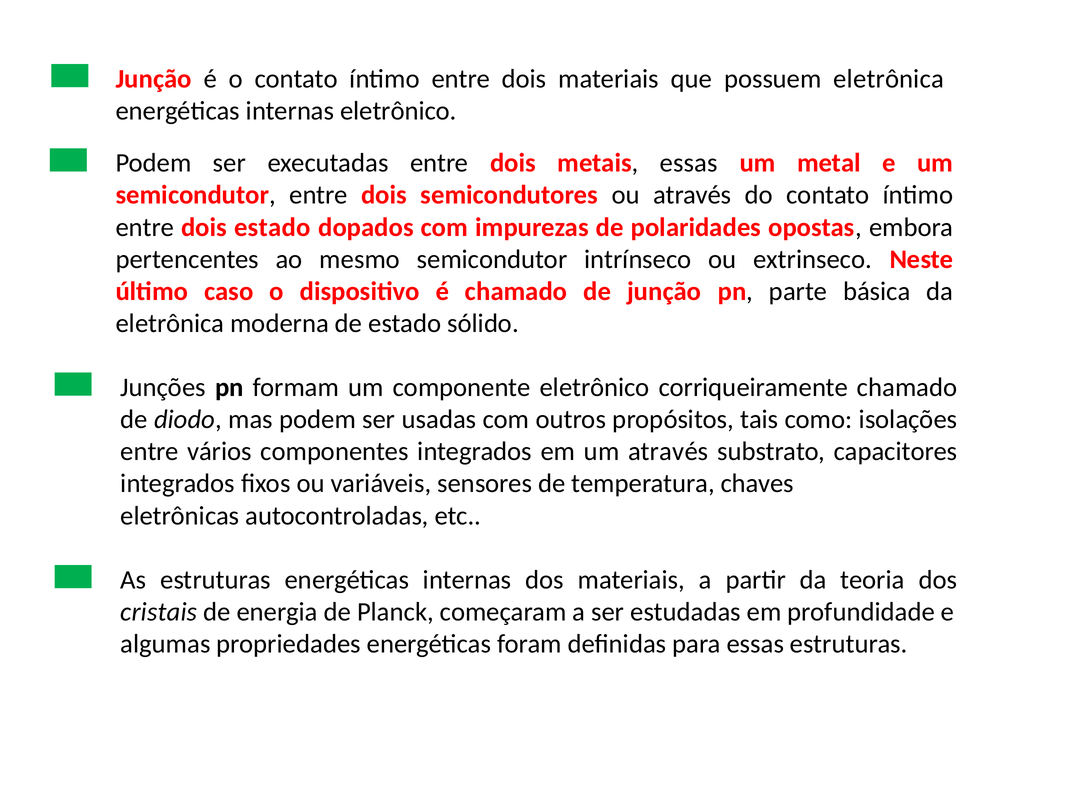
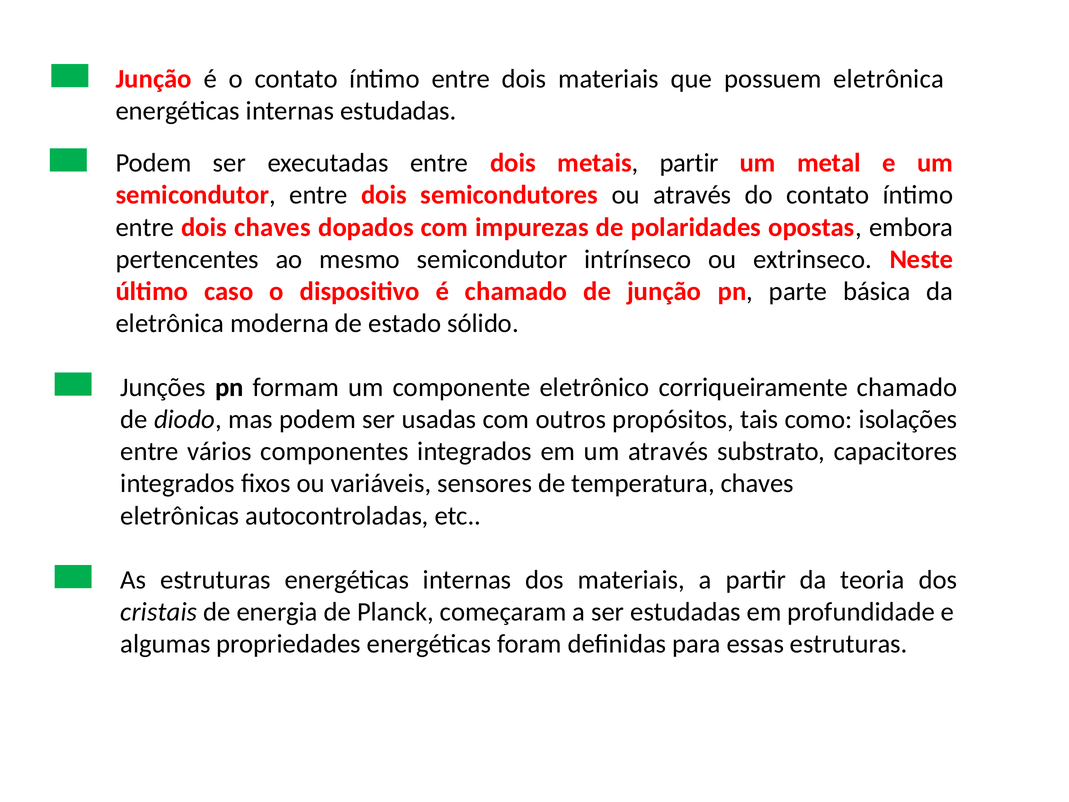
internas eletrônico: eletrônico -> estudadas (398, 111)
metais essas: essas -> partir (689, 163)
dois estado: estado -> chaves (272, 227)
